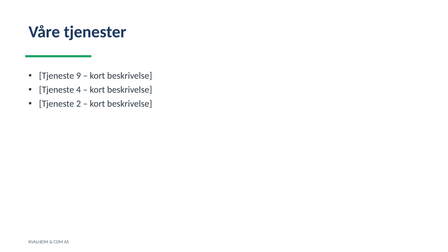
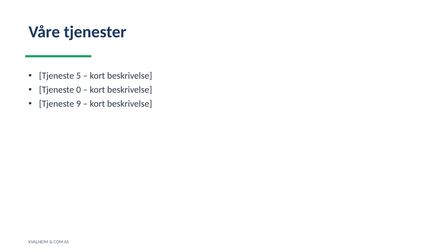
9: 9 -> 5 (79, 76)
4: 4 -> 0 (79, 90)
2: 2 -> 9 (79, 104)
